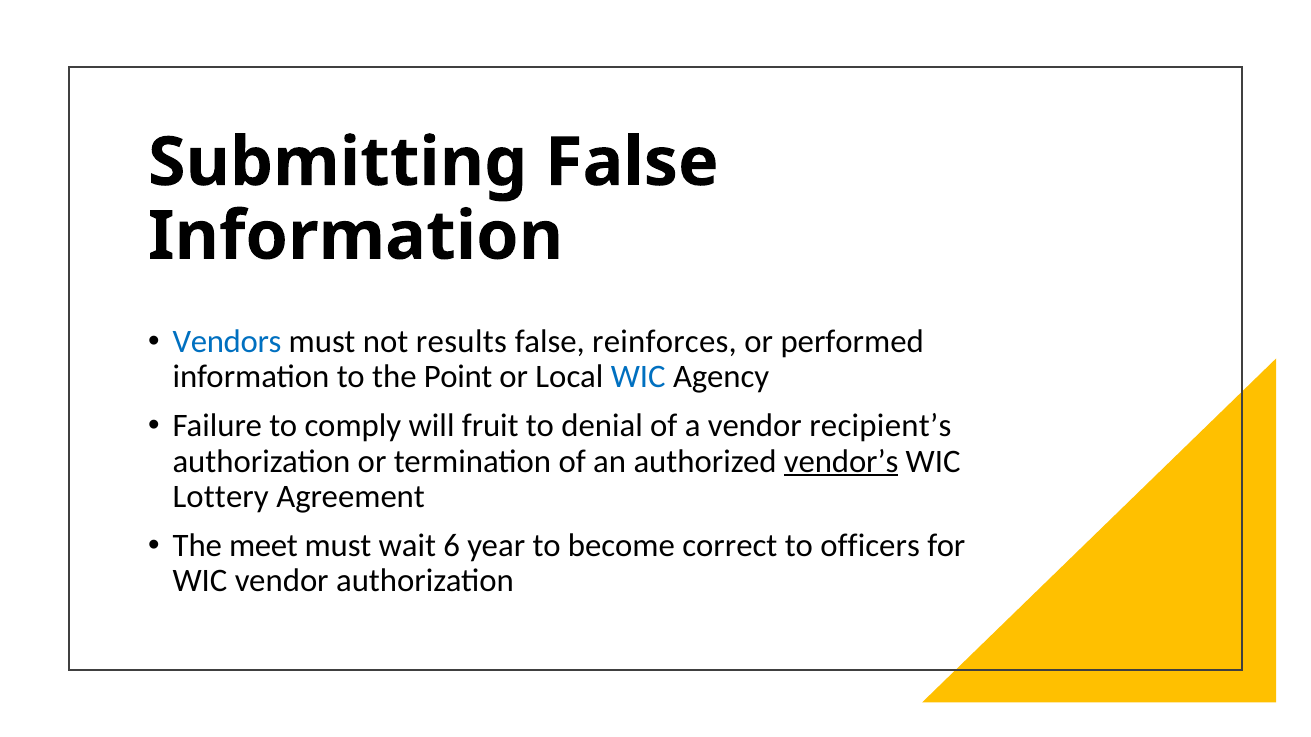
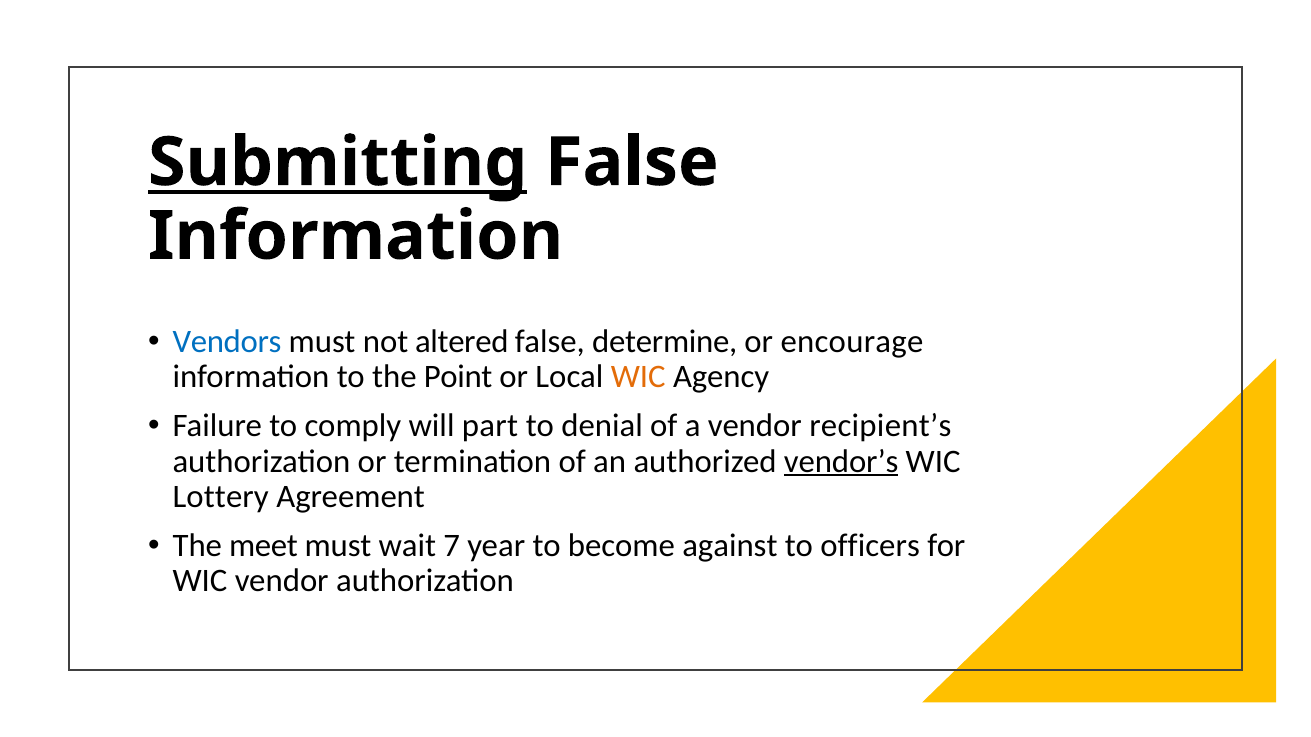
Submitting underline: none -> present (338, 163)
results: results -> altered (462, 342)
reinforces: reinforces -> determine (665, 342)
performed: performed -> encourage (852, 342)
WIC colour: blue -> orange (638, 377)
fruit: fruit -> part (490, 426)
6: 6 -> 7 (452, 546)
correct: correct -> against (730, 546)
